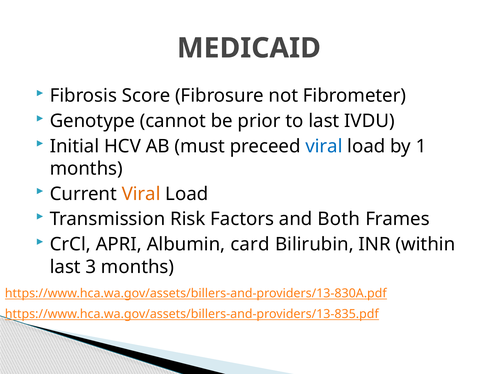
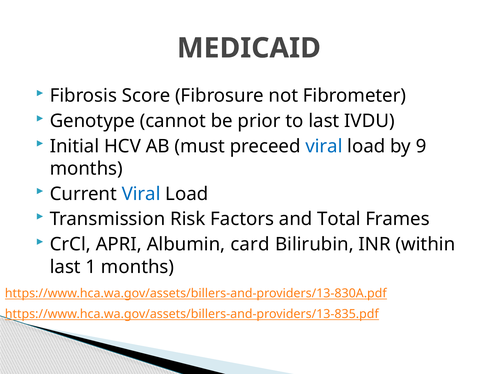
1: 1 -> 9 (421, 146)
Viral colour: orange -> blue (141, 194)
Both: Both -> Total (339, 219)
3: 3 -> 1 (91, 266)
